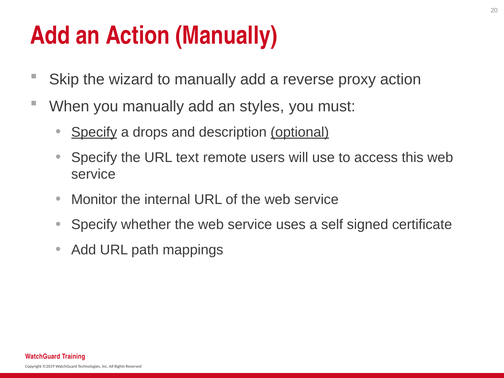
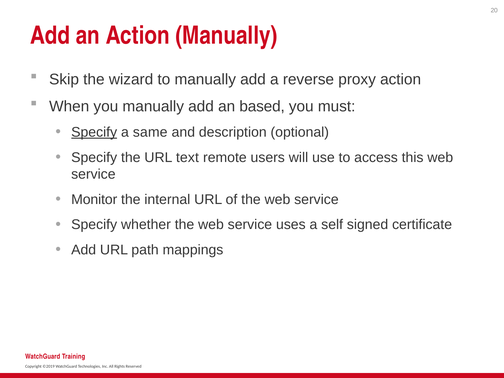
styles: styles -> based (262, 106)
drops: drops -> same (150, 132)
optional underline: present -> none (300, 132)
